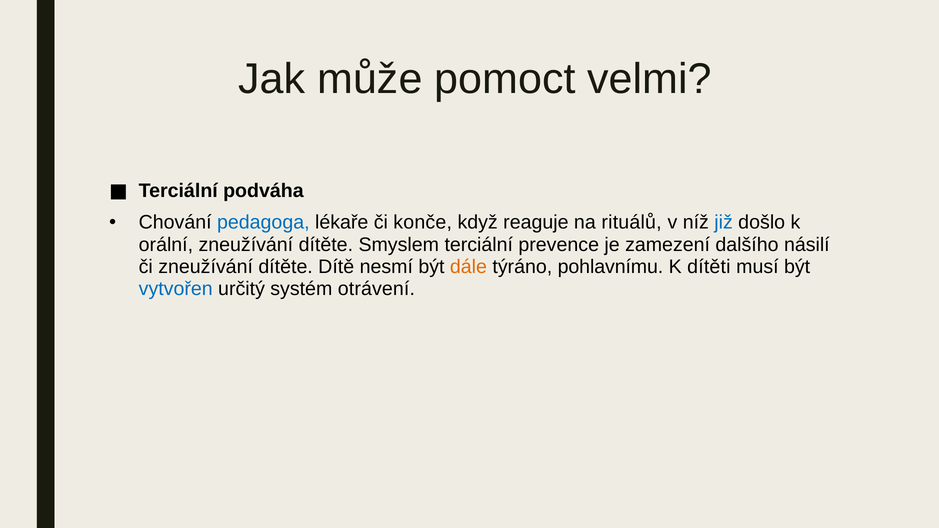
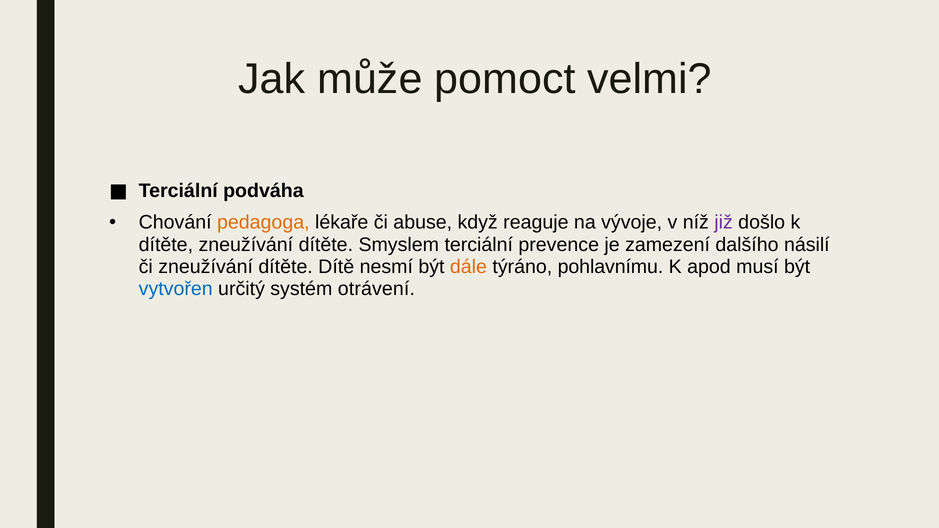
pedagoga colour: blue -> orange (263, 223)
konče: konče -> abuse (423, 223)
rituálů: rituálů -> vývoje (632, 223)
již colour: blue -> purple (724, 223)
orální: orální -> dítěte (166, 245)
dítěti: dítěti -> apod (709, 267)
